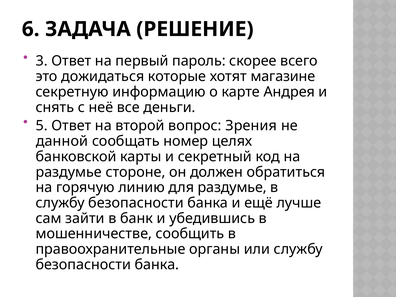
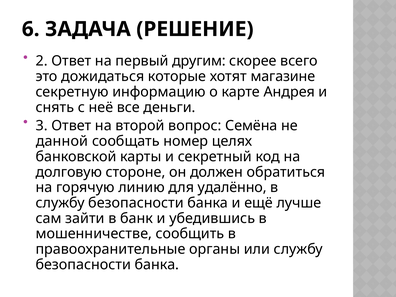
3: 3 -> 2 (42, 61)
пароль: пароль -> другим (199, 61)
5: 5 -> 3 (42, 126)
Зрения: Зрения -> Семёна (251, 126)
раздумье: раздумье -> долговую (69, 172)
для раздумье: раздумье -> удалённо (232, 187)
